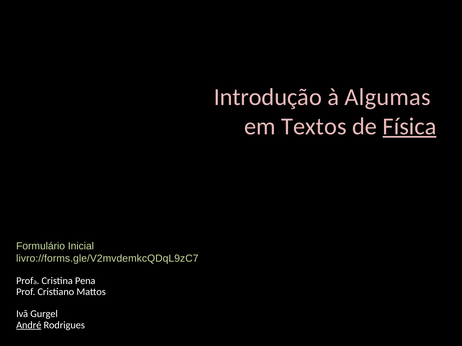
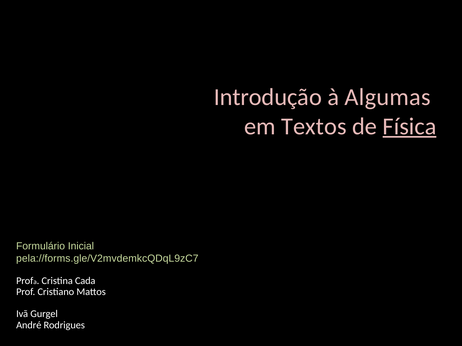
livro://forms.gle/V2mvdemkcQDqL9zC7: livro://forms.gle/V2mvdemkcQDqL9zC7 -> pela://forms.gle/V2mvdemkcQDqL9zC7 (107, 259)
Pena: Pena -> Cada (85, 281)
André underline: present -> none (29, 325)
